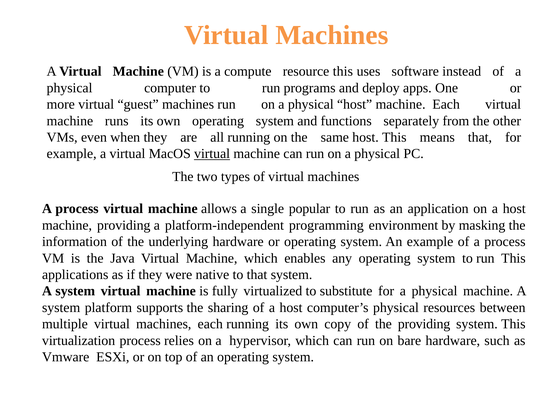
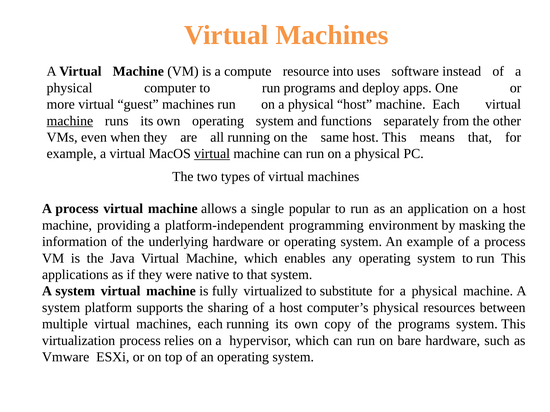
resource this: this -> into (343, 71)
machine underline: none -> present (70, 121)
the providing: providing -> programs (424, 324)
